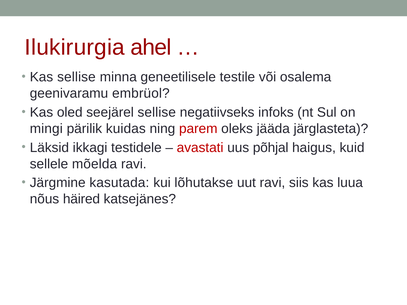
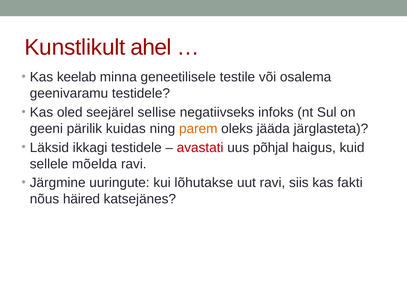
Ilukirurgia: Ilukirurgia -> Kunstlikult (75, 47)
Kas sellise: sellise -> keelab (77, 77)
geenivaramu embrüol: embrüol -> testidele (141, 93)
mingi: mingi -> geeni (46, 129)
parem colour: red -> orange (198, 129)
kasutada: kasutada -> uuringute (119, 183)
luua: luua -> fakti (350, 183)
